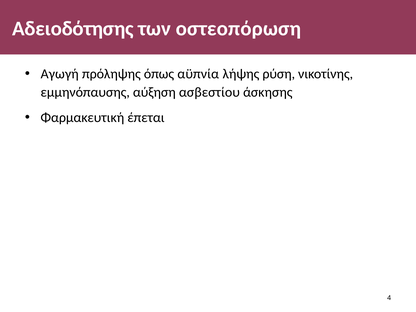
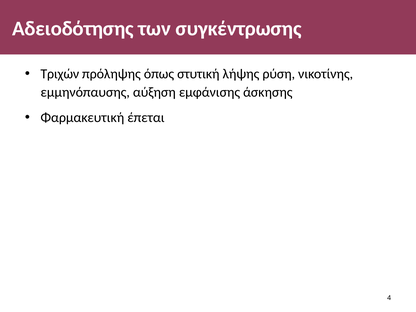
οστεοπόρωση: οστεοπόρωση -> συγκέντρωσης (239, 29)
Αγωγή: Αγωγή -> Τριχών (60, 74)
αϋπνία: αϋπνία -> στυτική (198, 74)
ασβεστίου: ασβεστίου -> εμφάνισης (209, 92)
